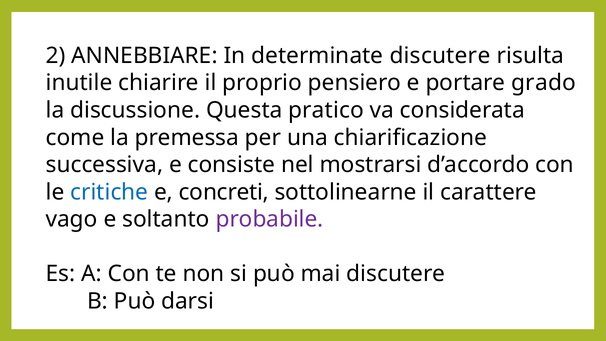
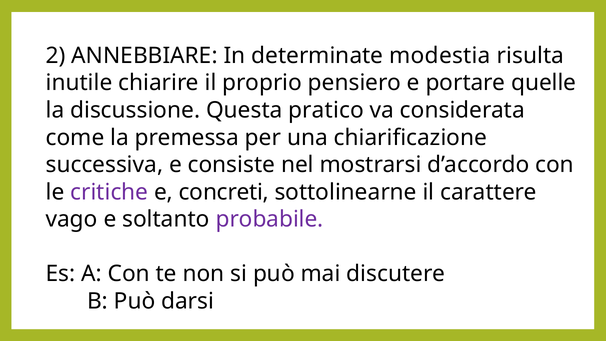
determinate discutere: discutere -> modestia (440, 56)
grado: grado -> quelle (544, 83)
critiche colour: blue -> purple (109, 192)
